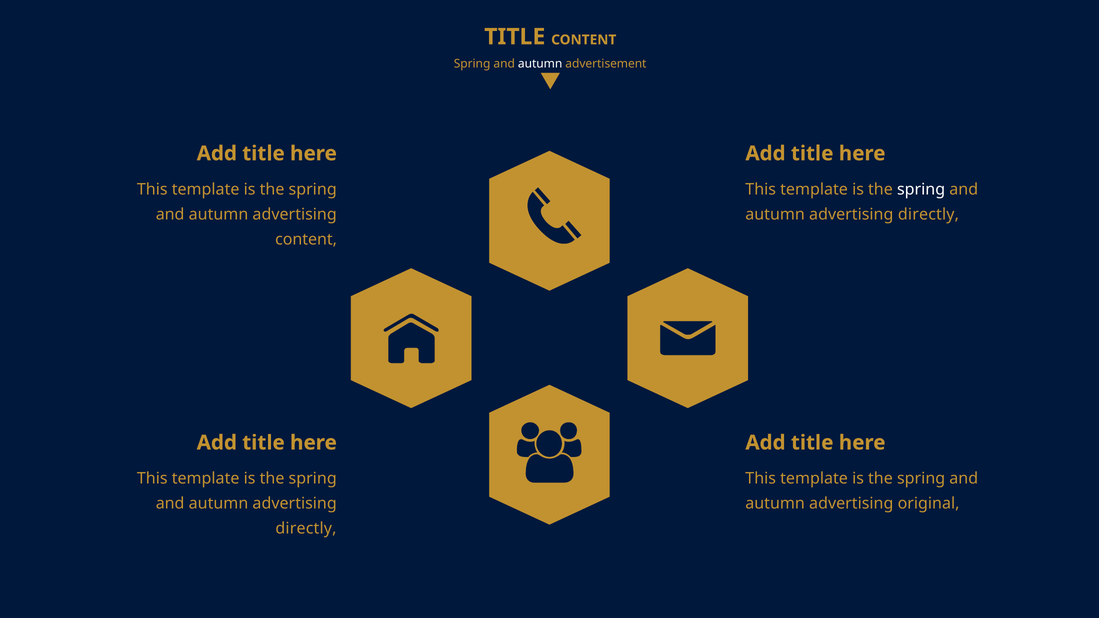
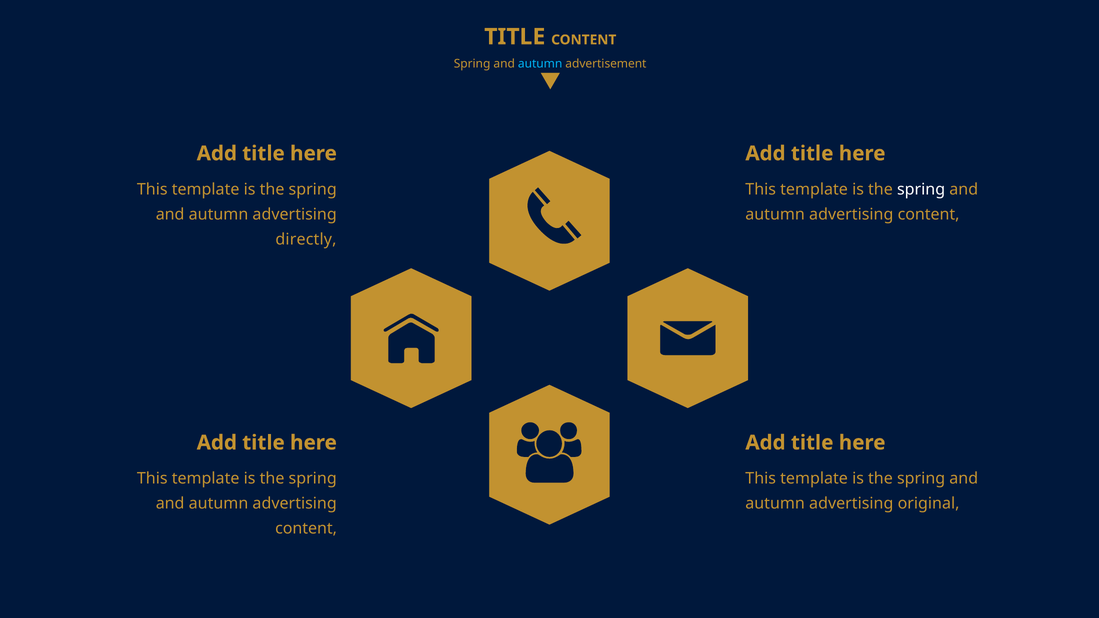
autumn colour: white -> light blue (540, 64)
directly: directly -> content (929, 214)
content: content -> directly (306, 239)
directly: directly -> content (306, 529)
